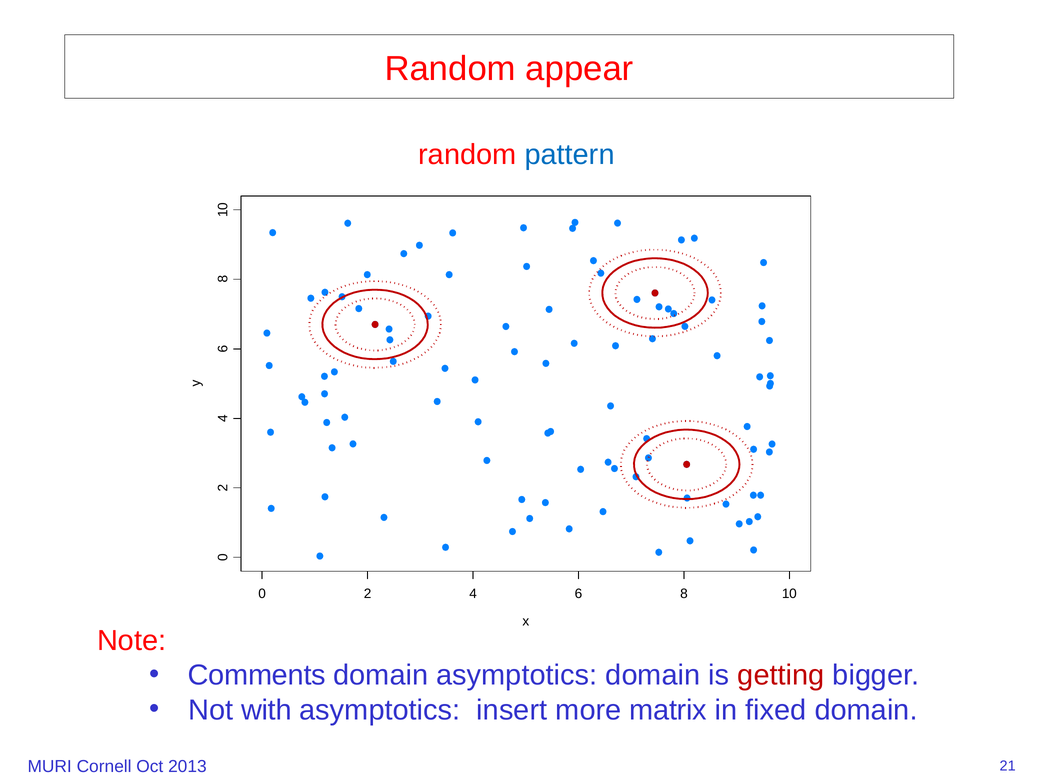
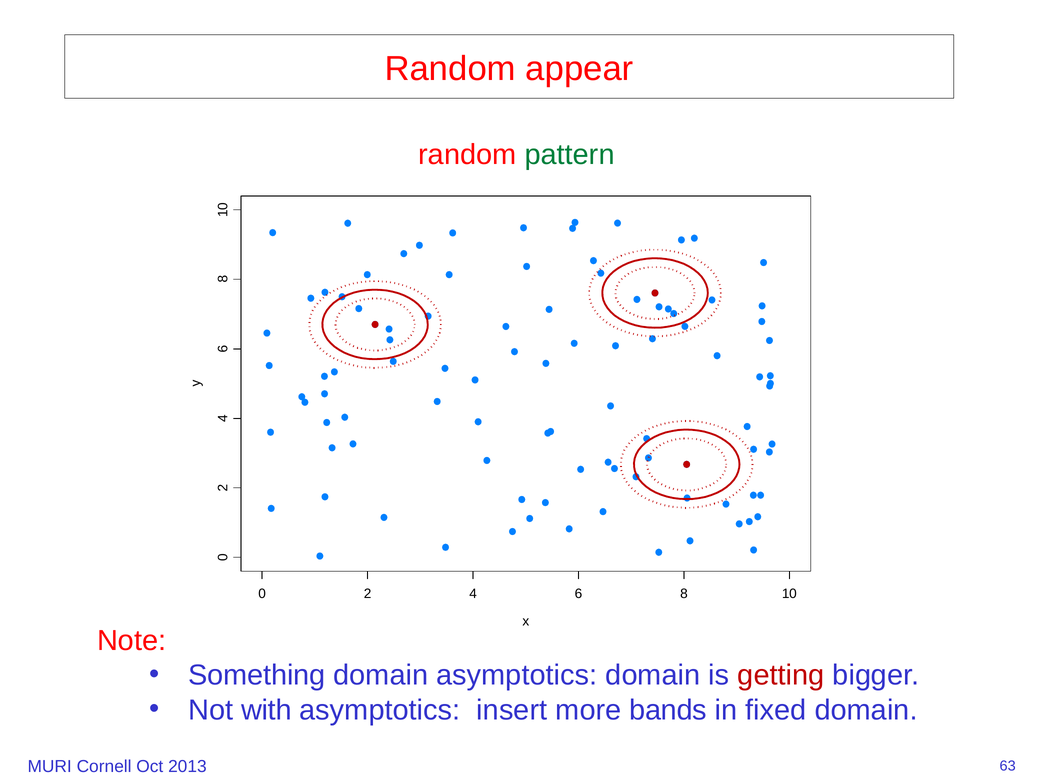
pattern colour: blue -> green (570, 155)
Comments: Comments -> Something (257, 676)
matrix: matrix -> bands (668, 710)
21: 21 -> 63 (1008, 767)
